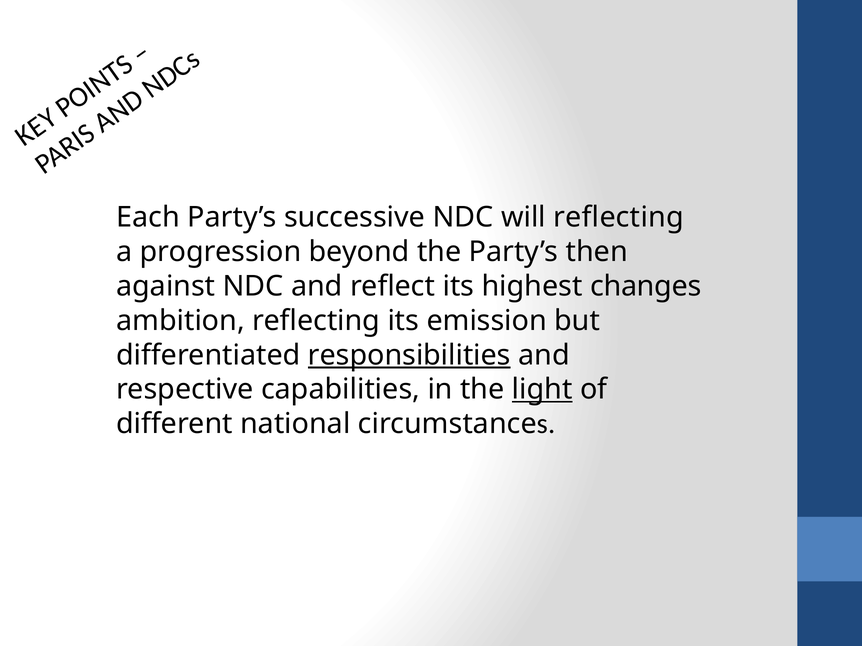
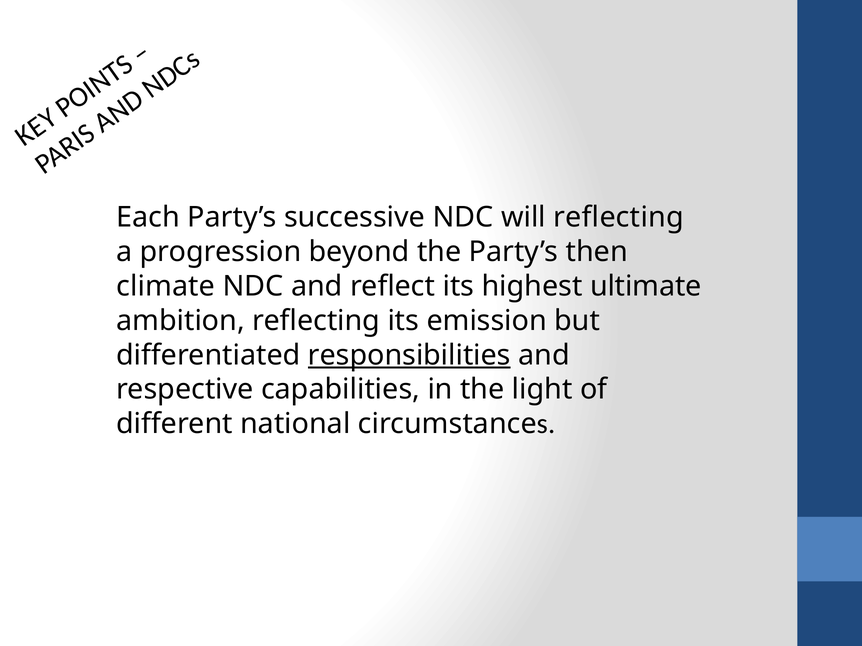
against: against -> climate (166, 286)
changes: changes -> ultimate (646, 286)
light underline: present -> none (542, 390)
